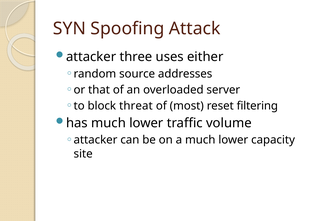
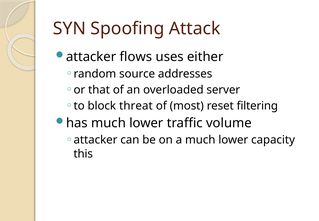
three: three -> flows (136, 57)
site: site -> this (83, 154)
